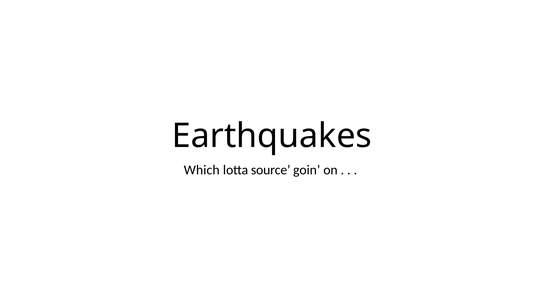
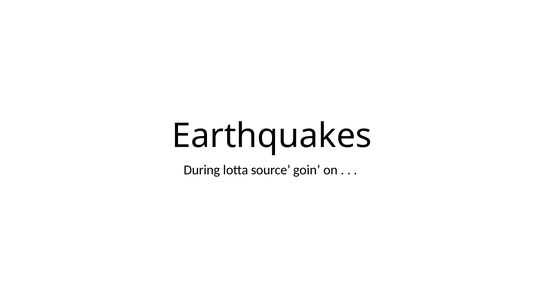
Which: Which -> During (202, 170)
